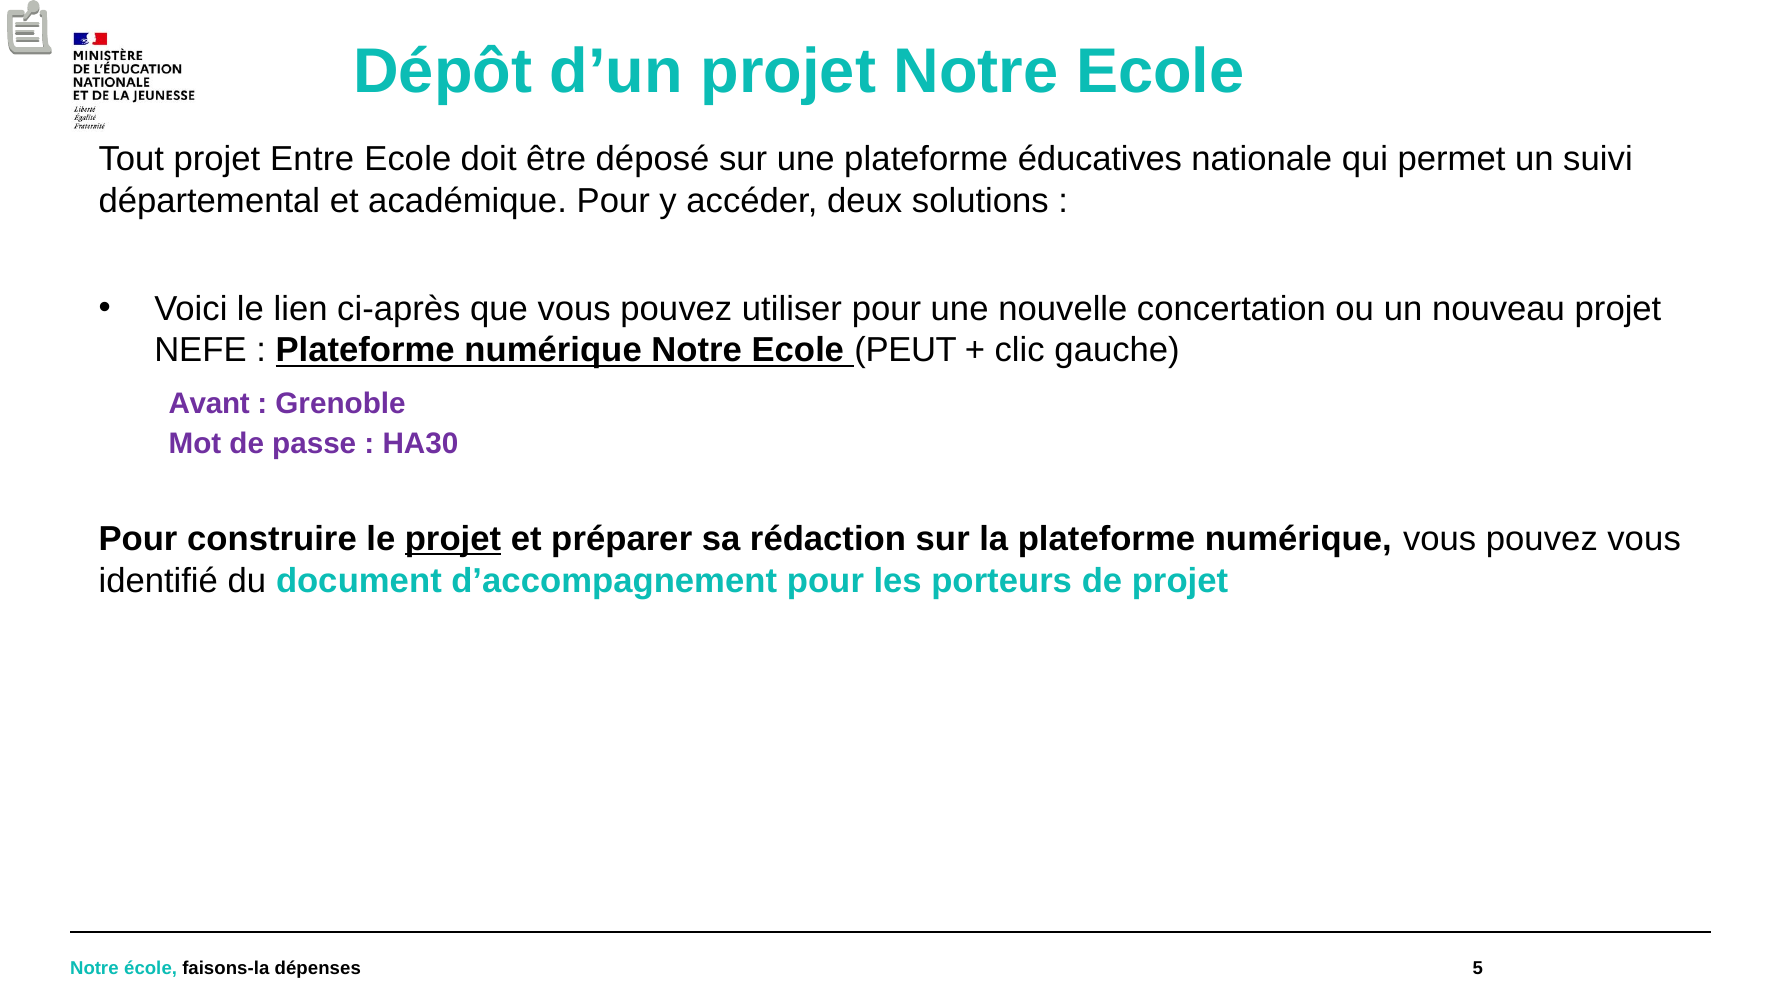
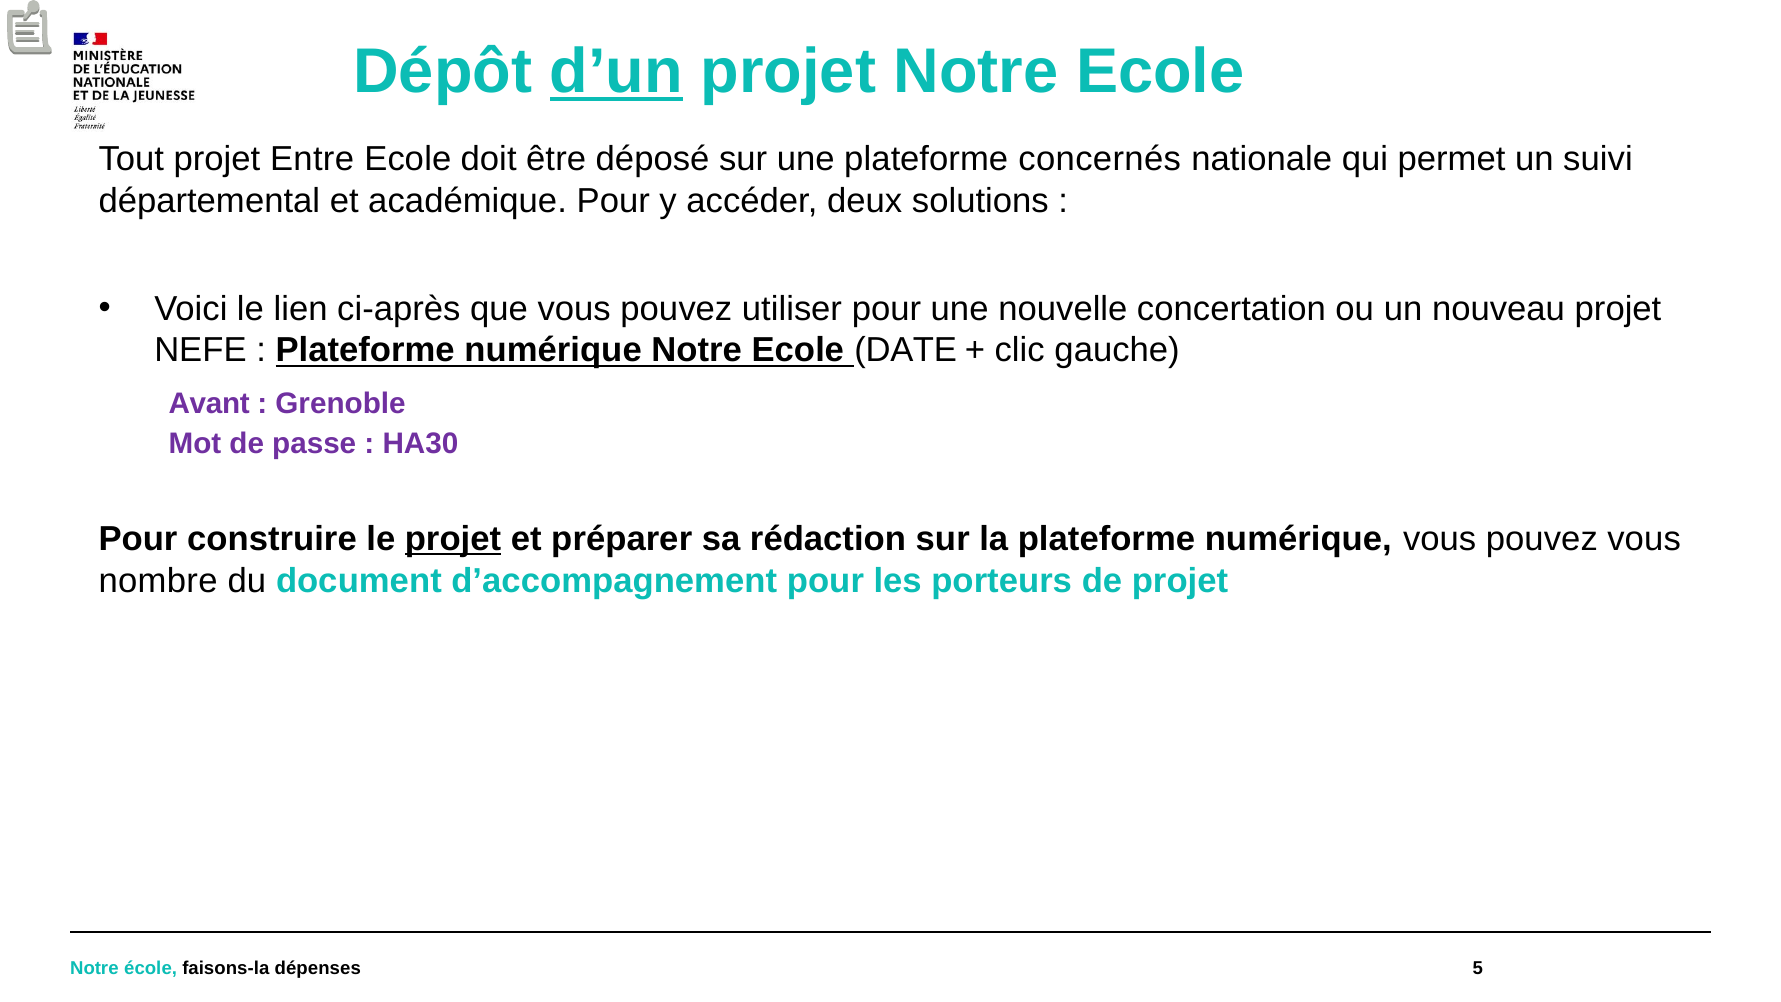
d’un underline: none -> present (616, 72)
éducatives: éducatives -> concernés (1100, 159)
PEUT: PEUT -> DATE (906, 350)
identifié: identifié -> nombre (158, 581)
